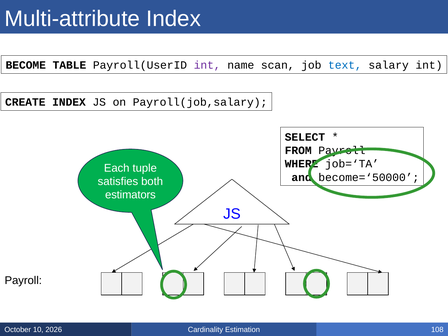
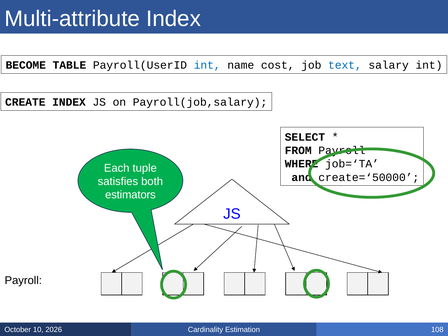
int colour: purple -> blue (207, 65)
scan: scan -> cost (278, 65)
become=‘50000: become=‘50000 -> create=‘50000 (369, 177)
